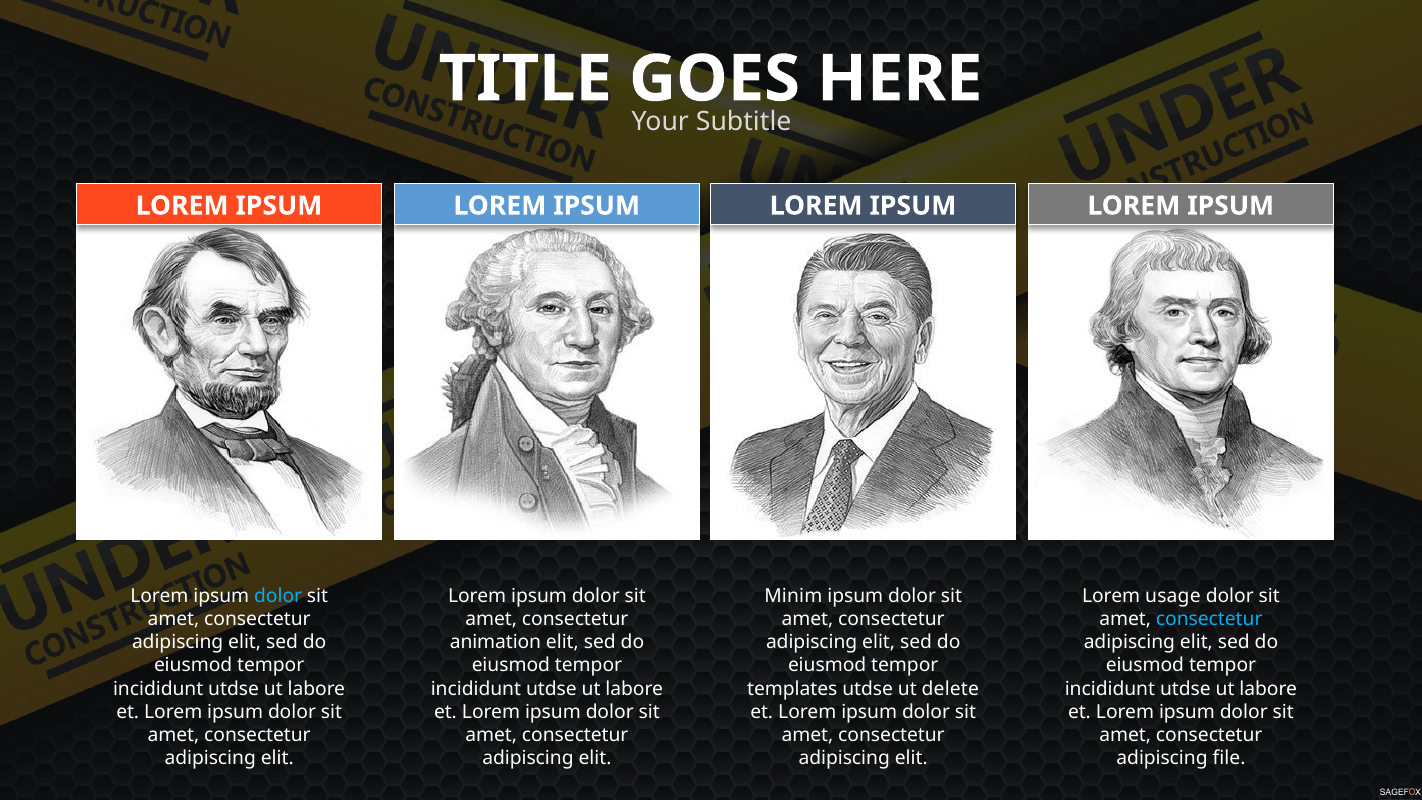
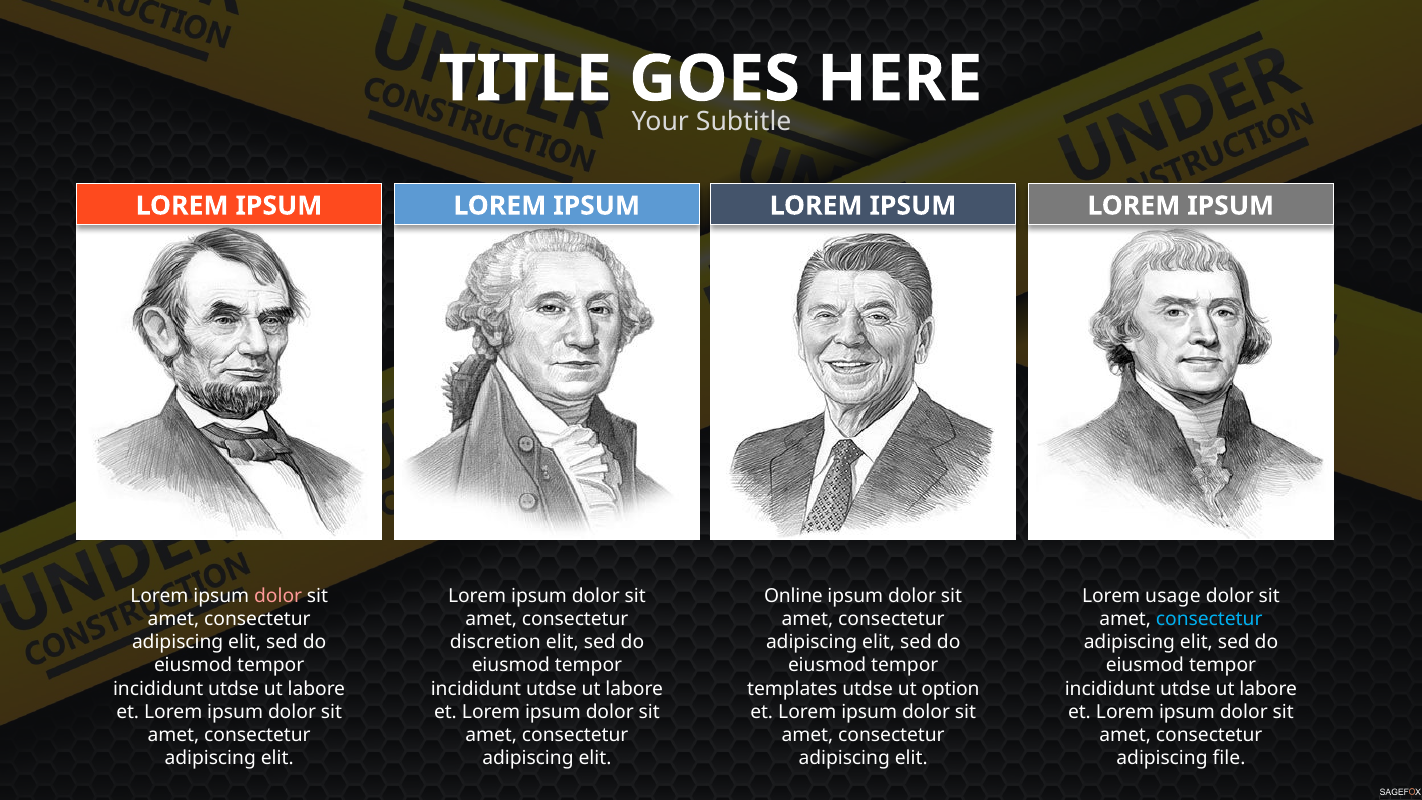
dolor colour: light blue -> pink (278, 596)
Minim: Minim -> Online (793, 596)
animation: animation -> discretion (495, 642)
delete: delete -> option (951, 689)
